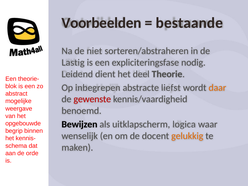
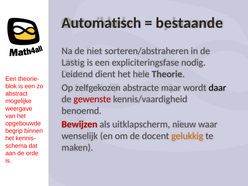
Voorbeelden: Voorbeelden -> Automatisch (101, 23)
deel: deel -> hele (141, 74)
inbegrepen: inbegrepen -> zelfgekozen (98, 88)
liefst: liefst -> maar (171, 88)
daar colour: orange -> black (217, 88)
Bewijzen colour: black -> red (79, 124)
logica: logica -> nieuw (184, 124)
